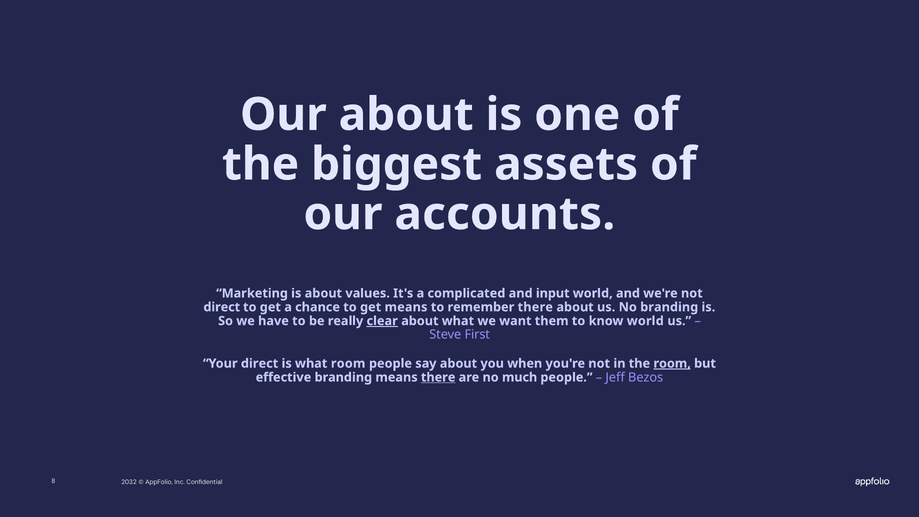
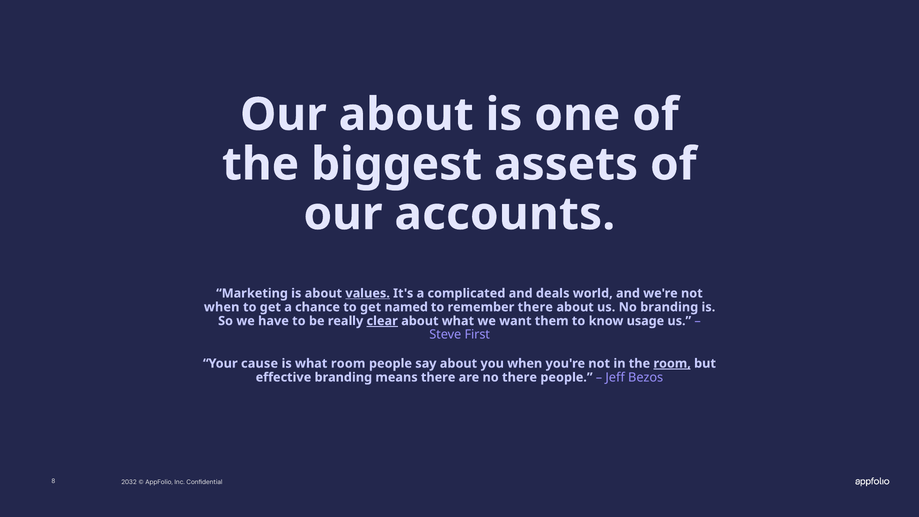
values underline: none -> present (368, 293)
input: input -> deals (553, 293)
direct: direct -> when (222, 307)
get means: means -> named (406, 307)
know world: world -> usage (645, 321)
Your direct: direct -> cause (260, 363)
there underline: present -> none (438, 377)
no much: much -> there (520, 377)
